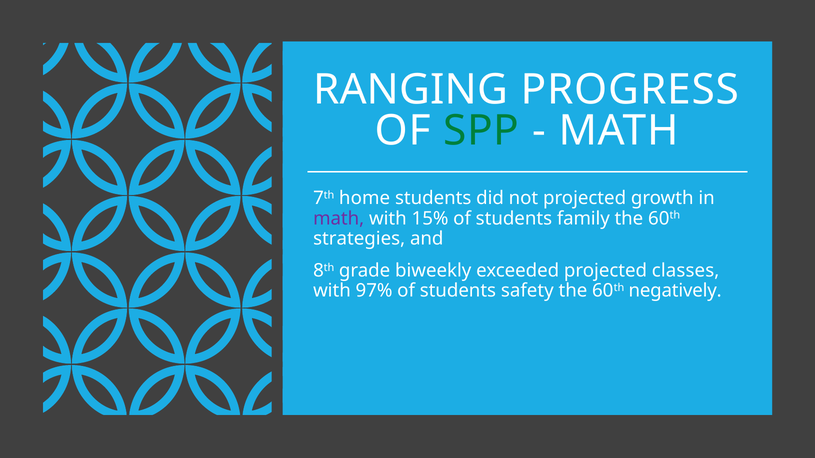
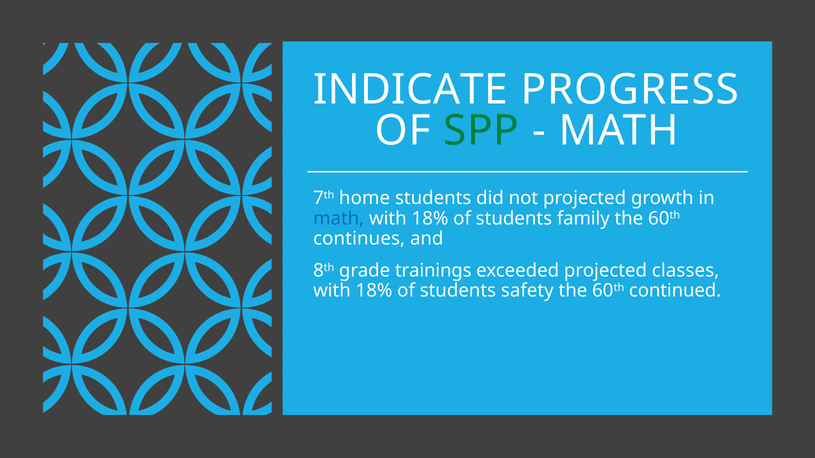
RANGING: RANGING -> INDICATE (410, 90)
math colour: purple -> blue (339, 219)
15%: 15% -> 18% (430, 219)
strategies: strategies -> continues (359, 239)
biweekly: biweekly -> trainings (433, 271)
97%: 97% -> 18% (374, 291)
negatively: negatively -> continued (675, 291)
